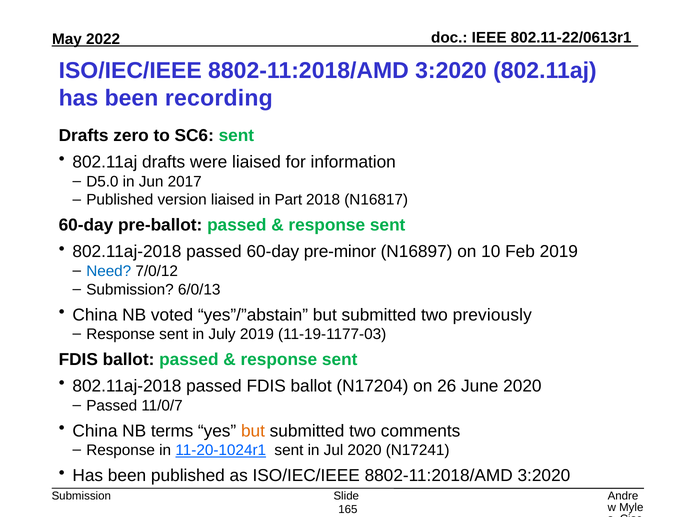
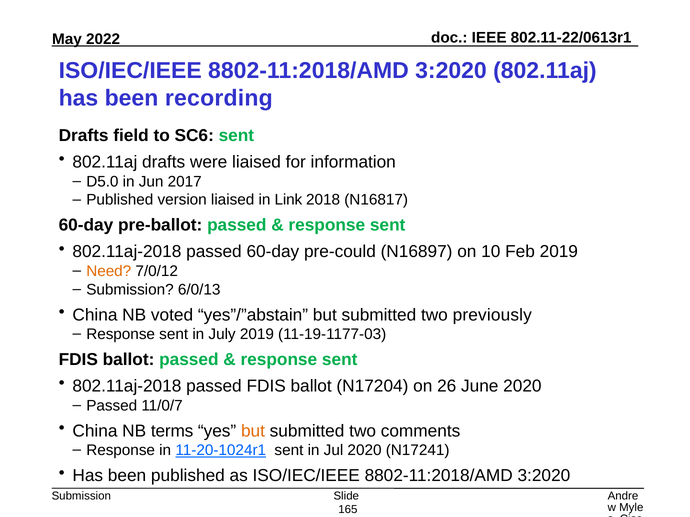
zero: zero -> field (131, 136)
Part: Part -> Link (288, 200)
pre-minor: pre-minor -> pre-could (340, 252)
Need colour: blue -> orange (109, 271)
